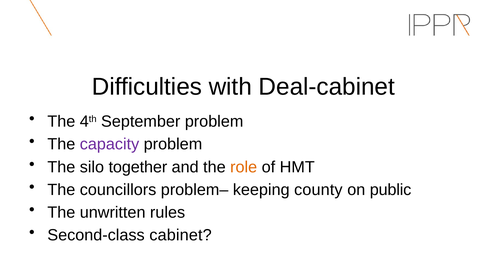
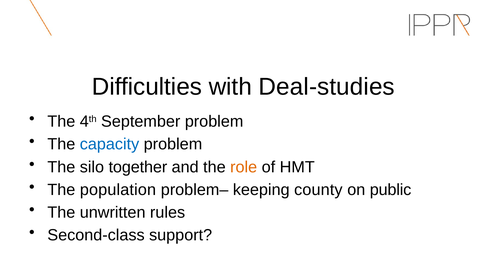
Deal-cabinet: Deal-cabinet -> Deal-studies (327, 87)
capacity colour: purple -> blue (109, 144)
councillors: councillors -> population (118, 189)
cabinet: cabinet -> support (181, 235)
